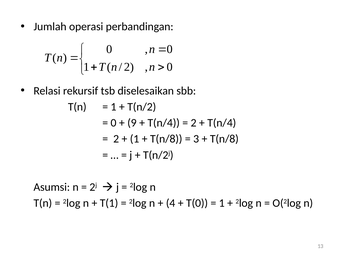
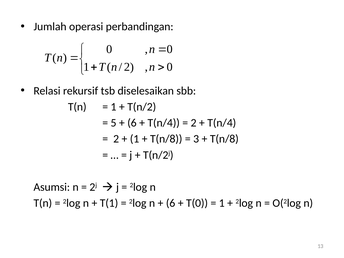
0: 0 -> 5 (114, 123)
9: 9 -> 6 (132, 123)
4: 4 -> 6 (171, 203)
